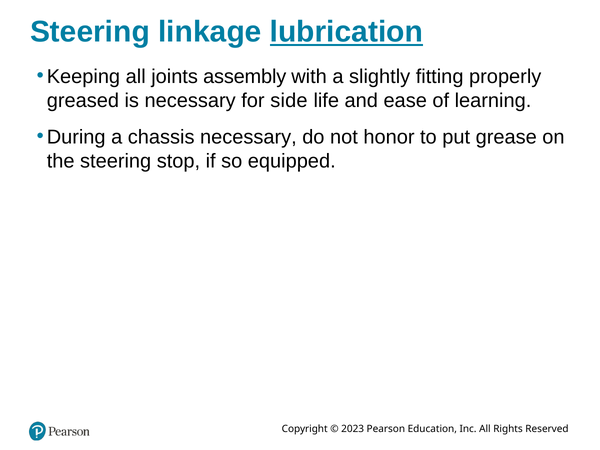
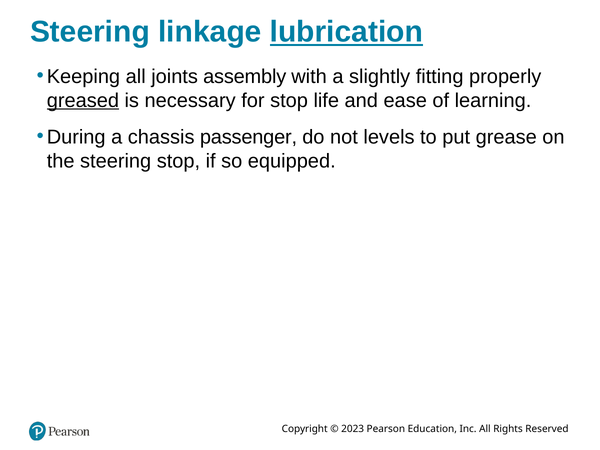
greased underline: none -> present (83, 100)
for side: side -> stop (289, 100)
chassis necessary: necessary -> passenger (249, 137)
honor: honor -> levels (389, 137)
